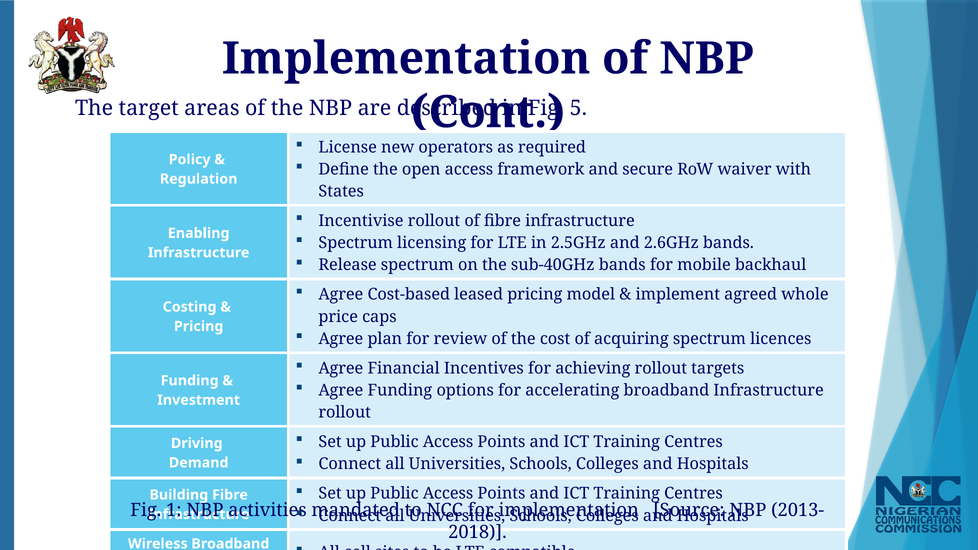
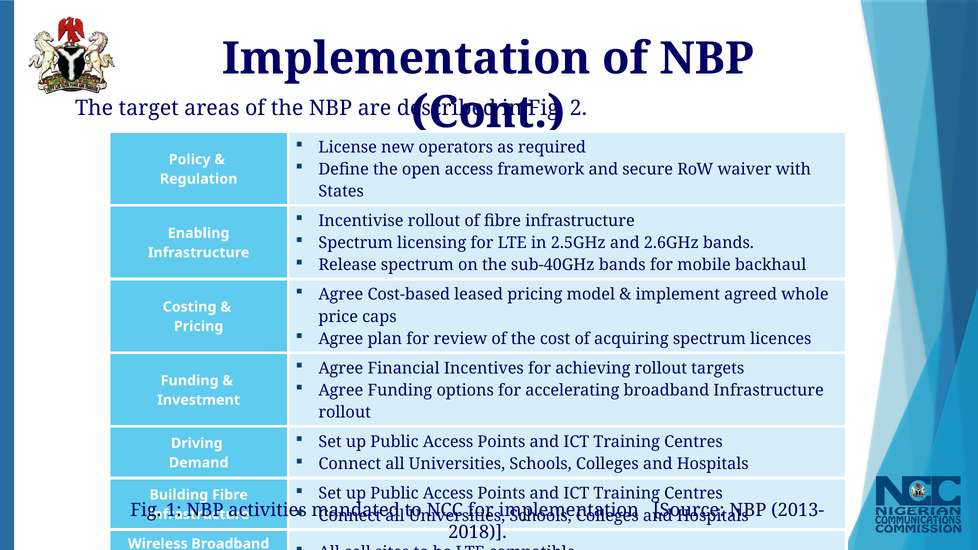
5: 5 -> 2 (578, 108)
